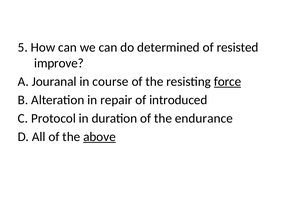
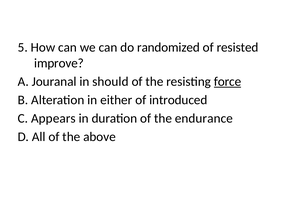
determined: determined -> randomized (168, 47)
course: course -> should (110, 82)
repair: repair -> either (116, 100)
Protocol: Protocol -> Appears (53, 118)
above underline: present -> none (99, 137)
